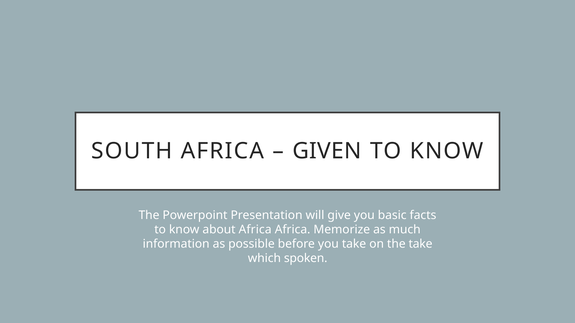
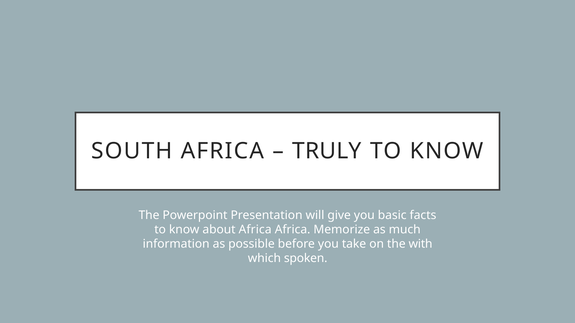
GIVEN: GIVEN -> TRULY (327, 151)
the take: take -> with (421, 244)
